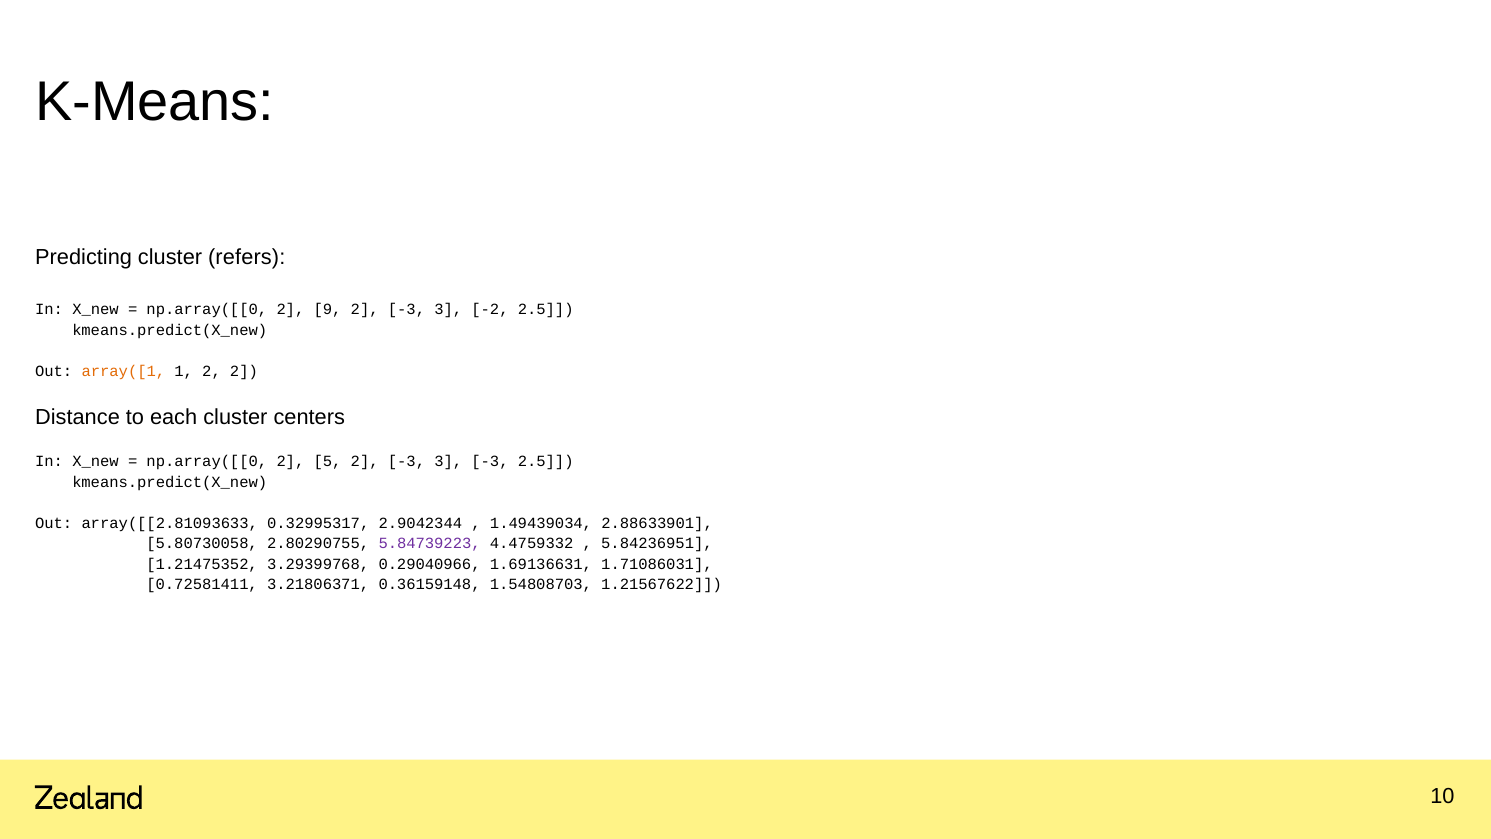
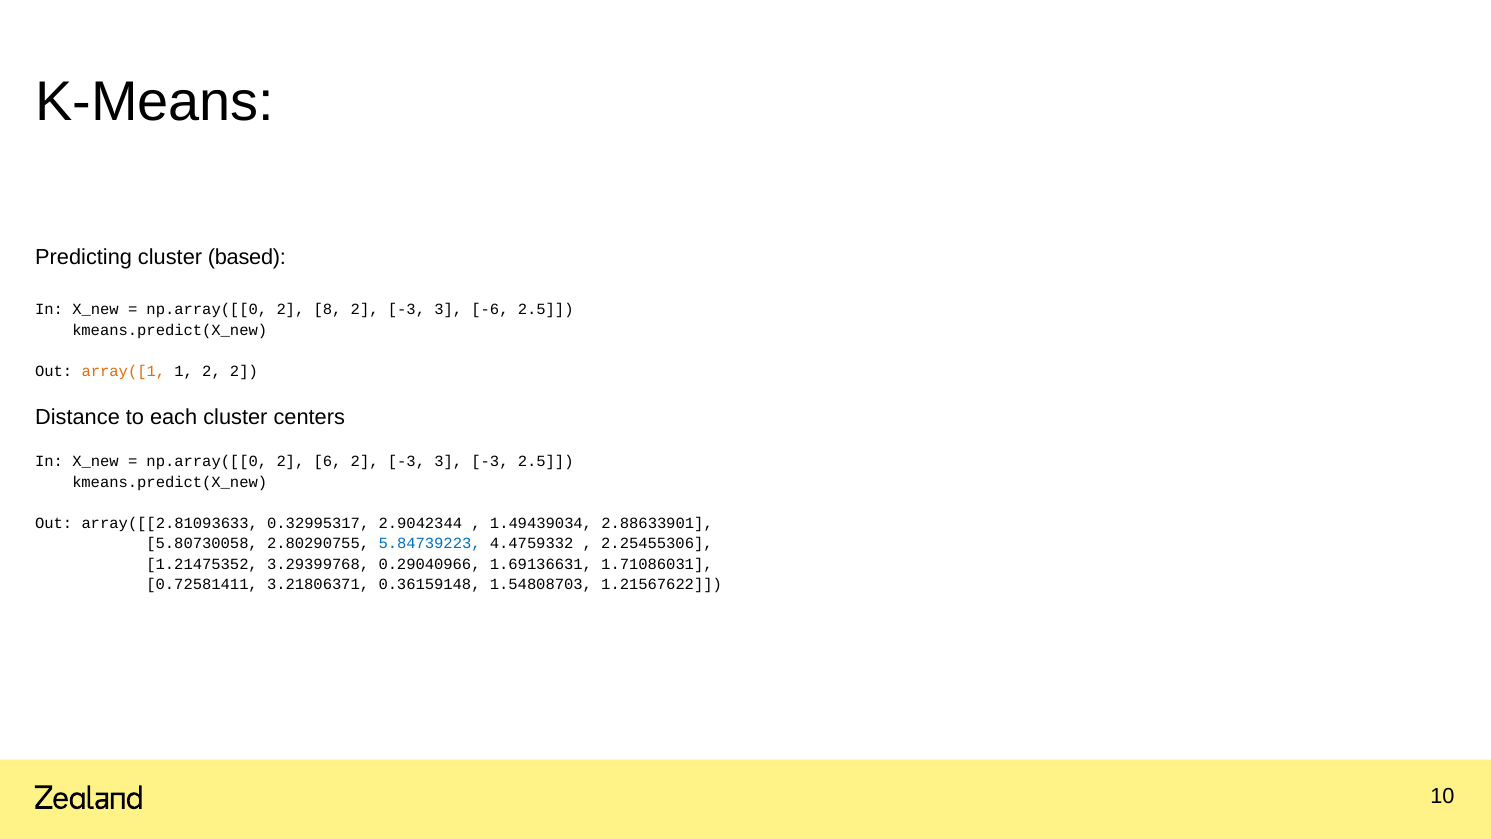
refers: refers -> based (247, 257)
9: 9 -> 8 (328, 310)
-2: -2 -> -6 (490, 310)
5: 5 -> 6 (328, 461)
5.84739223 colour: purple -> blue (430, 543)
5.84236951: 5.84236951 -> 2.25455306 (657, 543)
